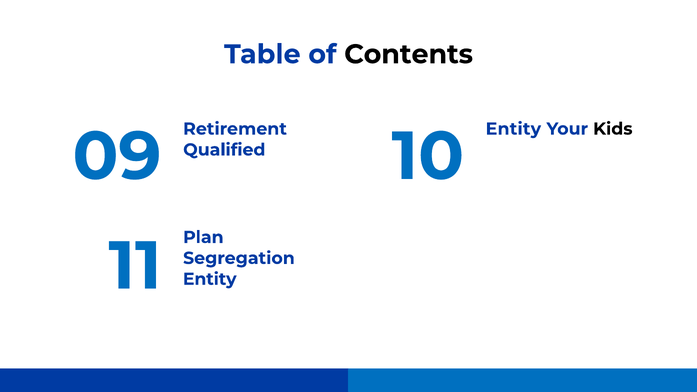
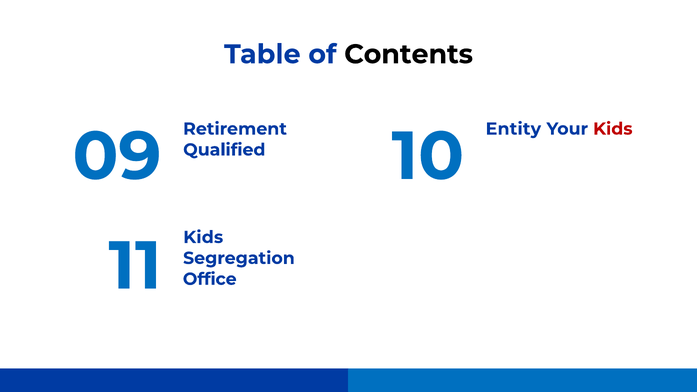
Kids colour: black -> red (613, 129)
Plan: Plan -> Kids (203, 237)
Entity: Entity -> Office (210, 279)
